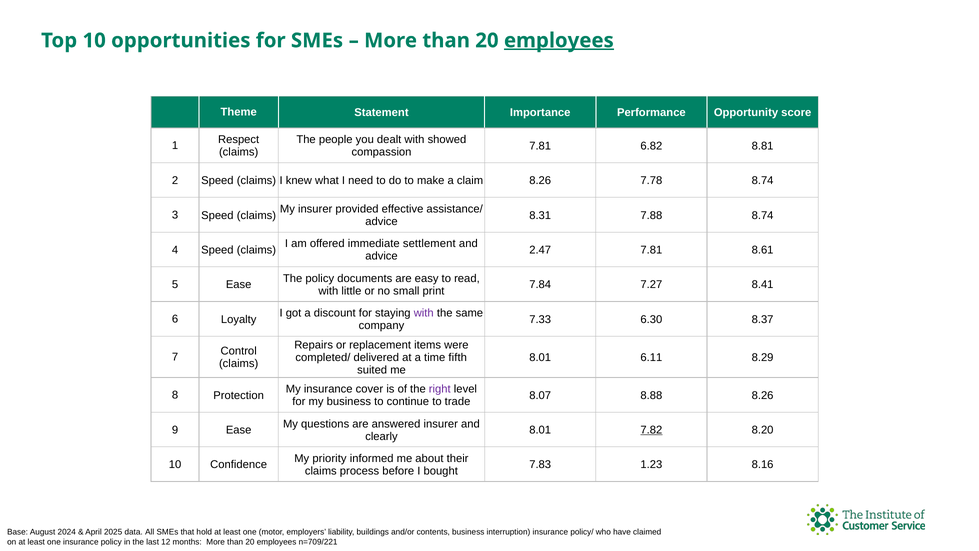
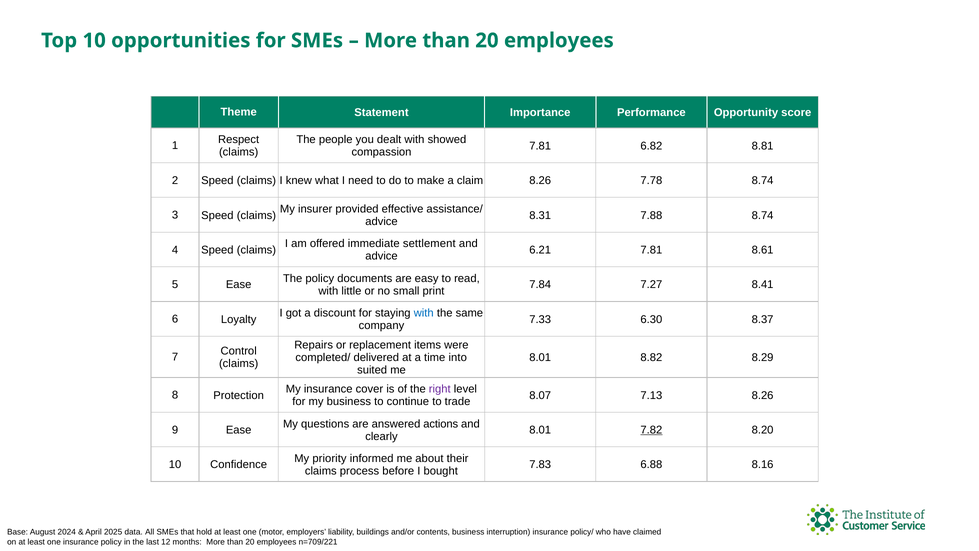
employees underline: present -> none (559, 40)
2.47: 2.47 -> 6.21 (540, 250)
with colour: purple -> blue (424, 313)
fifth: fifth -> into (458, 357)
6.11: 6.11 -> 8.82 (651, 357)
8.88: 8.88 -> 7.13 (651, 395)
answered insurer: insurer -> actions (441, 424)
1.23: 1.23 -> 6.88 (651, 465)
